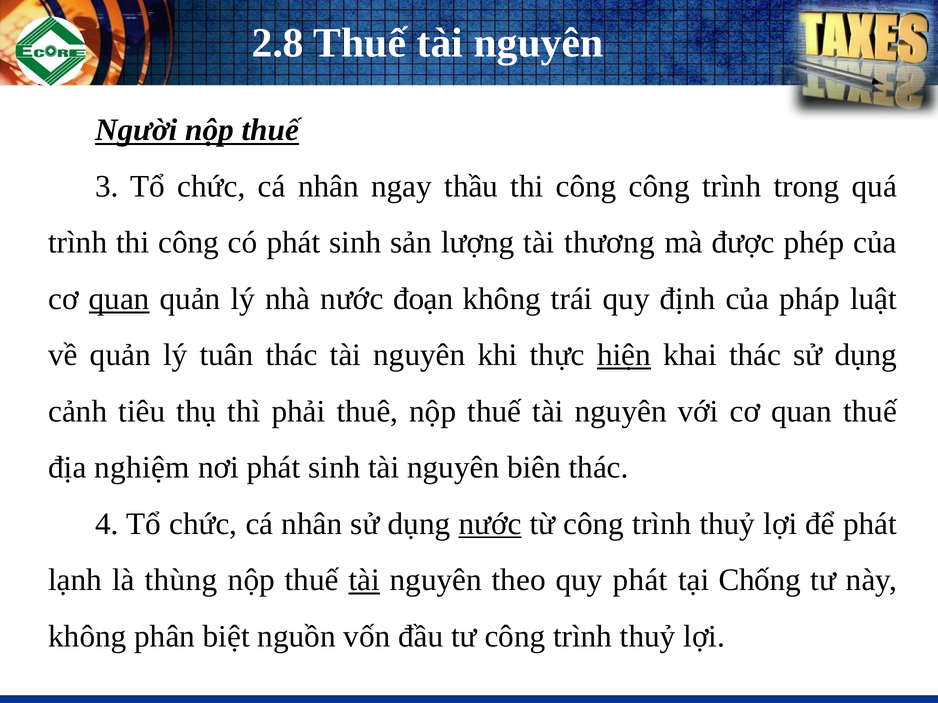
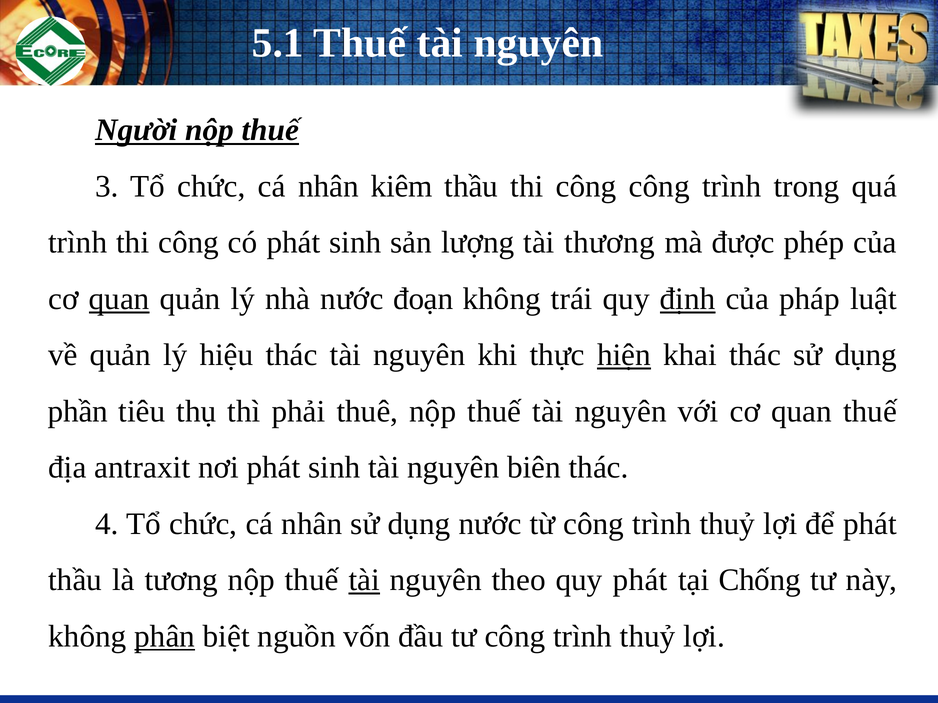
2.8: 2.8 -> 5.1 (278, 43)
ngay: ngay -> kiêm (402, 187)
định underline: none -> present (688, 299)
tuân: tuân -> hiệu (226, 355)
cảnh: cảnh -> phần (78, 412)
nghiệm: nghiệm -> antraxit (142, 468)
nước underline: present -> none (490, 524)
lạnh: lạnh -> thầu (75, 581)
thùng: thùng -> tương (181, 581)
phân underline: none -> present (165, 637)
